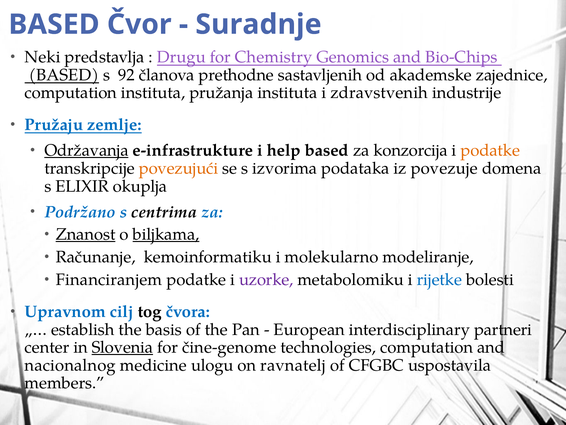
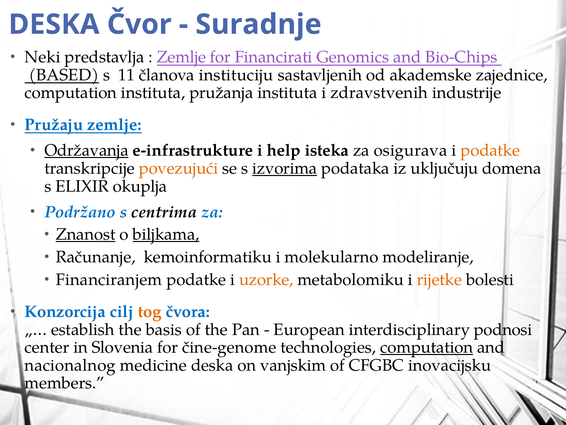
BASED: BASED -> DESKA (54, 24)
Drugu: Drugu -> Zemlje (181, 57)
Chemistry: Chemistry -> Financirati (274, 57)
92: 92 -> 11 (126, 75)
prethodne: prethodne -> instituciju (236, 75)
help based: based -> isteka (327, 150)
konzorcija: konzorcija -> osigurava (411, 150)
izvorima underline: none -> present (285, 168)
povezuje: povezuje -> uključuju (444, 168)
uzorke colour: purple -> orange (266, 279)
rijetke colour: blue -> orange (439, 279)
Upravnom: Upravnom -> Konzorcija (65, 311)
tog colour: black -> orange (150, 311)
partneri: partneri -> podnosi (503, 329)
Slovenia underline: present -> none (122, 347)
computation underline: none -> present (427, 347)
medicine ulogu: ulogu -> deska (212, 365)
ravnatelj: ravnatelj -> vanjskim (293, 365)
uspostavila: uspostavila -> inovacijsku (450, 365)
